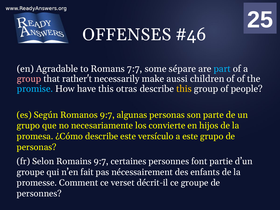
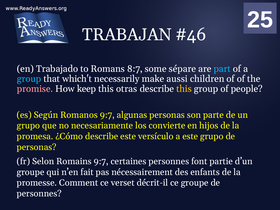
OFFENSES: OFFENSES -> TRABAJAN (127, 35)
Agradable: Agradable -> Trabajado (57, 69)
7:7: 7:7 -> 8:7 (135, 69)
group colour: pink -> light blue (29, 79)
rather't: rather't -> which't (77, 79)
promise colour: light blue -> pink (35, 89)
have: have -> keep (87, 89)
